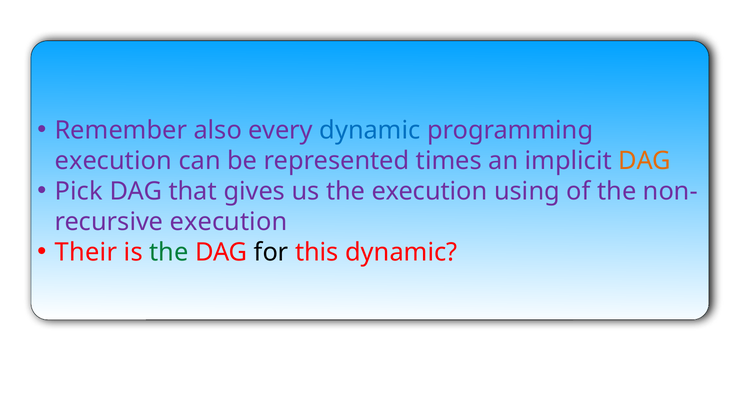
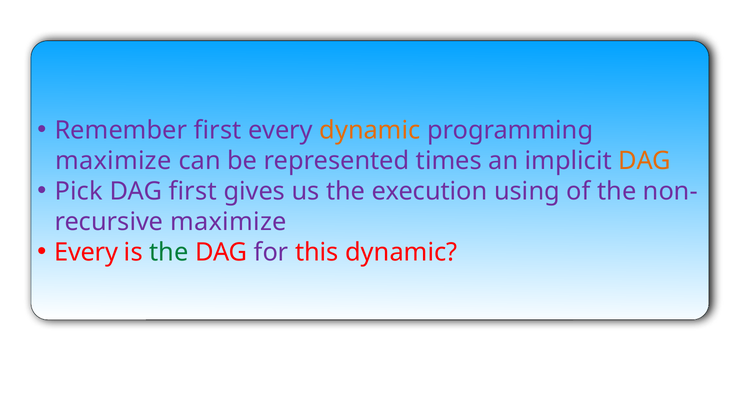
Remember also: also -> first (218, 130)
dynamic colour: blue -> orange (370, 130)
execution: execution -> maximize (113, 161)
DAG that: that -> first (193, 191)
execution: execution -> maximize (228, 222)
Their: Their -> Every (86, 252)
for colour: black -> purple (271, 252)
